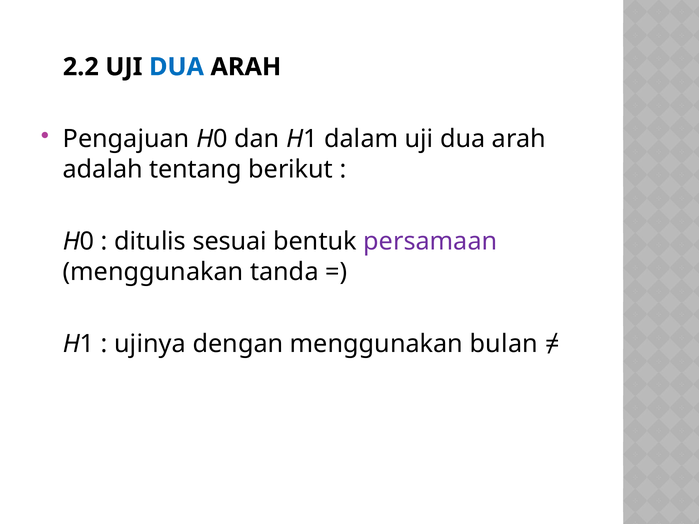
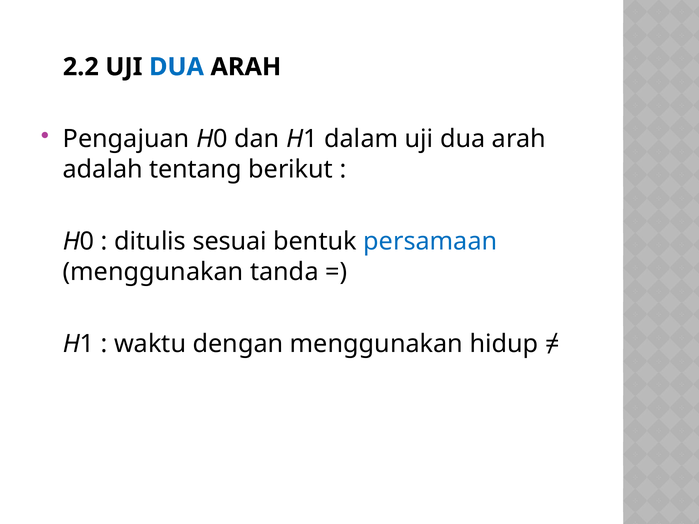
persamaan colour: purple -> blue (430, 242)
ujinya: ujinya -> waktu (150, 344)
bulan: bulan -> hidup (504, 344)
